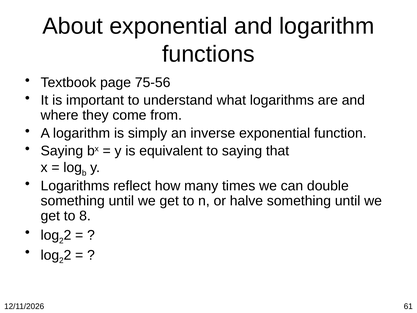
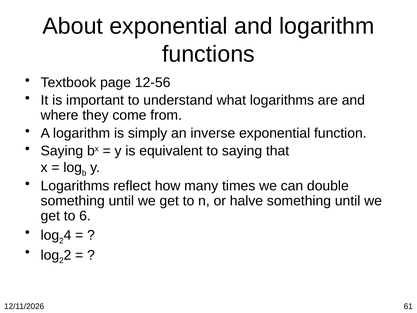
75-56: 75-56 -> 12-56 (153, 82)
8: 8 -> 6 (85, 216)
2: 2 -> 4 (67, 235)
